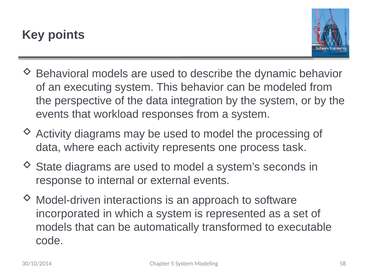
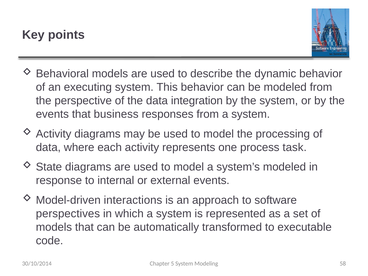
workload: workload -> business (116, 114)
system’s seconds: seconds -> modeled (284, 167)
incorporated: incorporated -> perspectives (68, 214)
